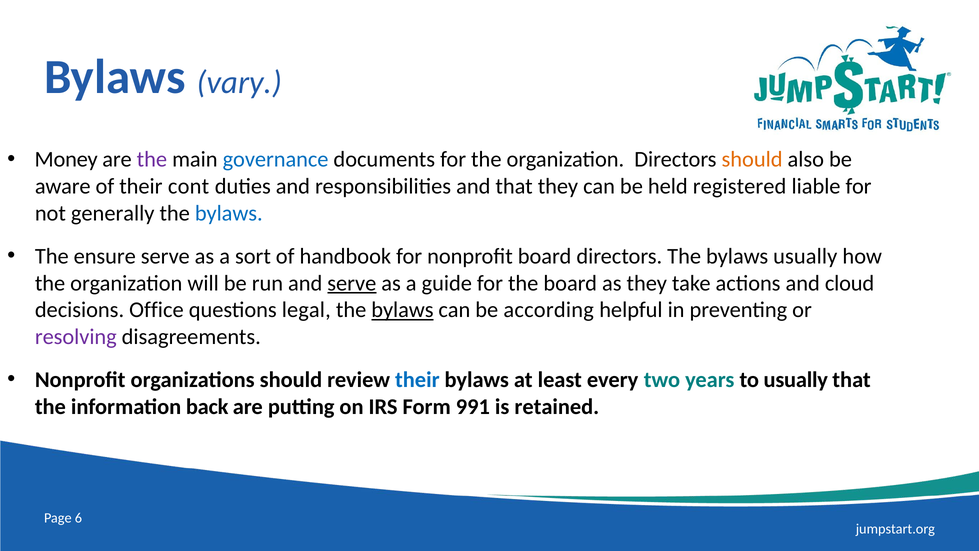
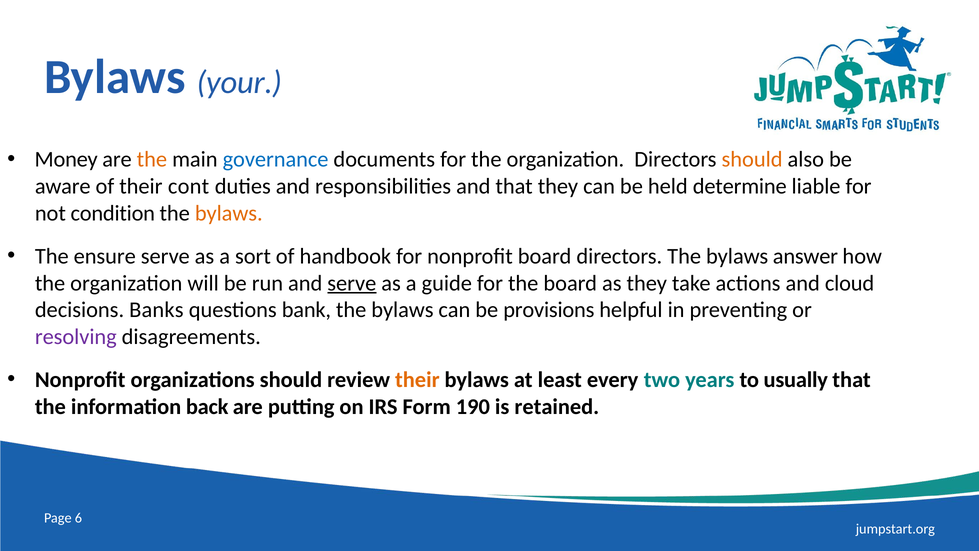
vary: vary -> your (240, 82)
the colour: purple -> orange (152, 159)
registered: registered -> determine (740, 186)
generally: generally -> condition (113, 213)
bylaws colour: blue -> orange (229, 213)
bylaws usually: usually -> answer (805, 256)
Office: Office -> Banks (156, 310)
legal: legal -> bank (306, 310)
bylaws underline: present -> none (402, 310)
according: according -> provisions (549, 310)
their colour: blue -> orange (417, 380)
991: 991 -> 190 (473, 406)
